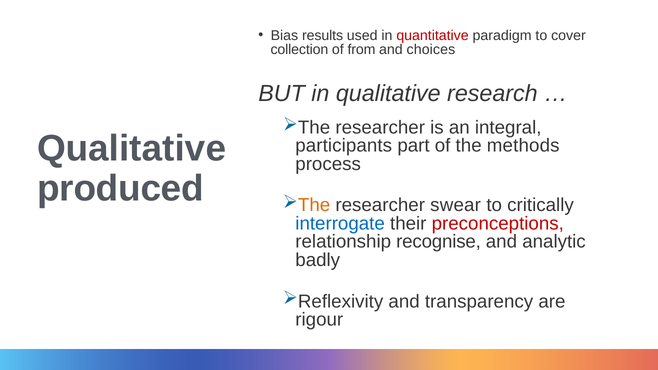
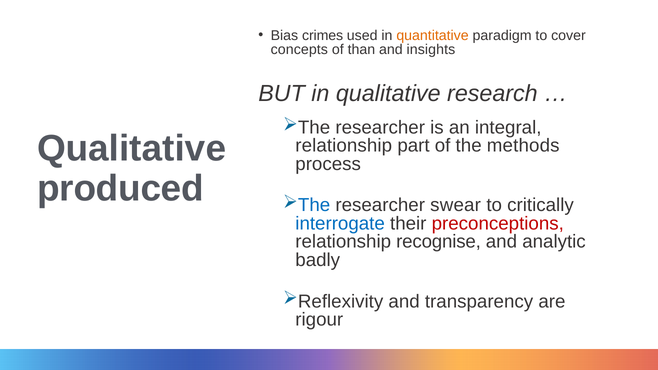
results: results -> crimes (323, 36)
quantitative colour: red -> orange (433, 36)
collection: collection -> concepts (299, 49)
from: from -> than (361, 49)
choices: choices -> insights (431, 49)
participants: participants -> relationship (344, 146)
The colour: orange -> blue (314, 205)
